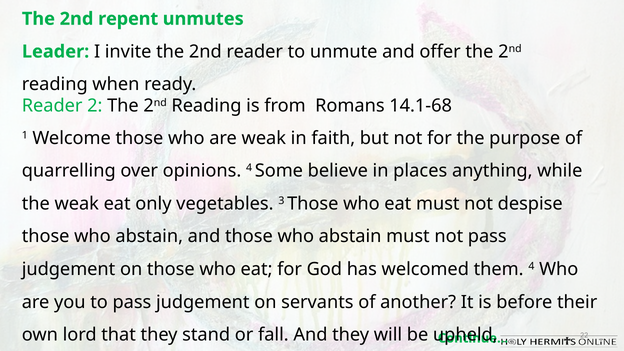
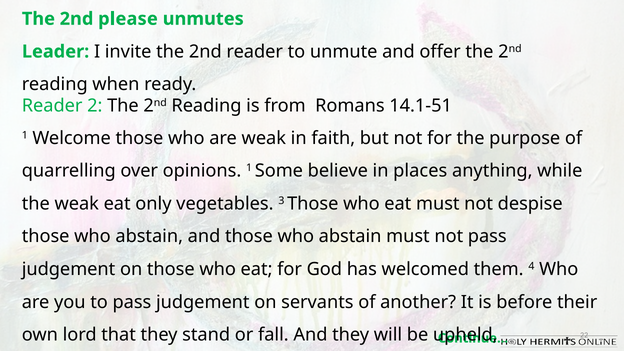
repent: repent -> please (128, 19)
14.1-68: 14.1-68 -> 14.1-51 (421, 106)
opinions 4: 4 -> 1 (249, 168)
